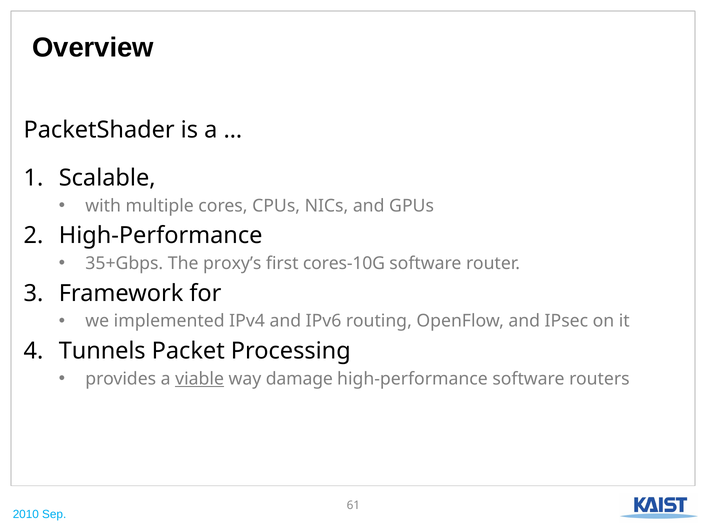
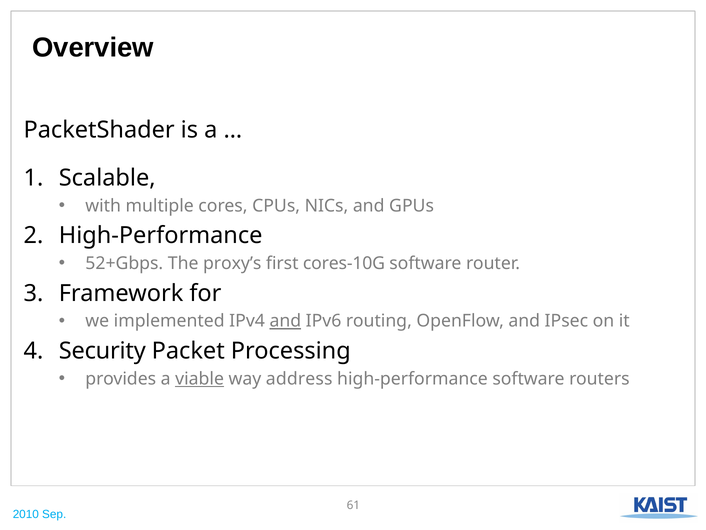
35+Gbps: 35+Gbps -> 52+Gbps (124, 263)
and underline: none -> present (285, 321)
Tunnels: Tunnels -> Security (102, 351)
damage: damage -> address (299, 378)
